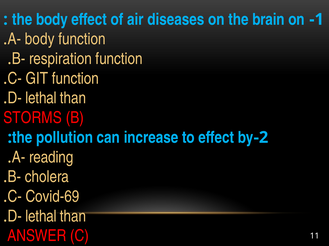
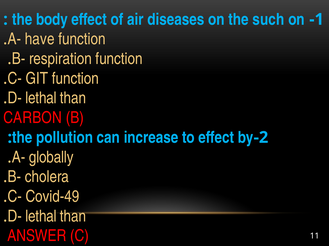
brain: brain -> such (268, 19)
A- body: body -> have (40, 39)
STORMS: STORMS -> CARBON (33, 118)
reading: reading -> globally (51, 158)
Covid-69: Covid-69 -> Covid-49 (52, 197)
